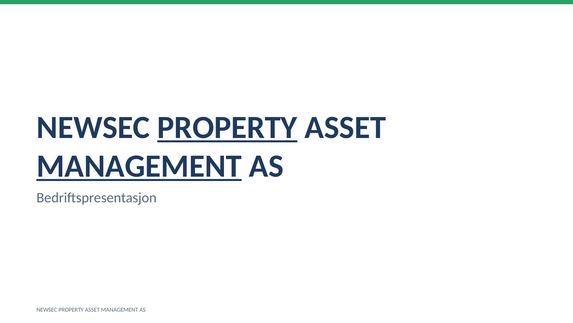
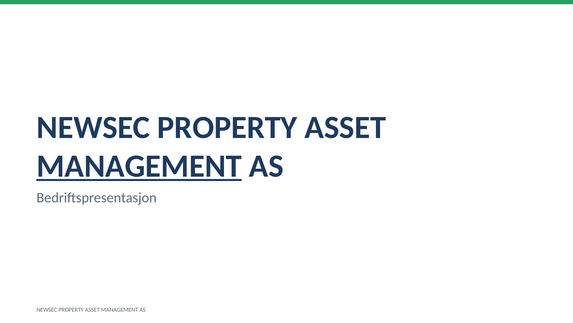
PROPERTY underline: present -> none (227, 127)
